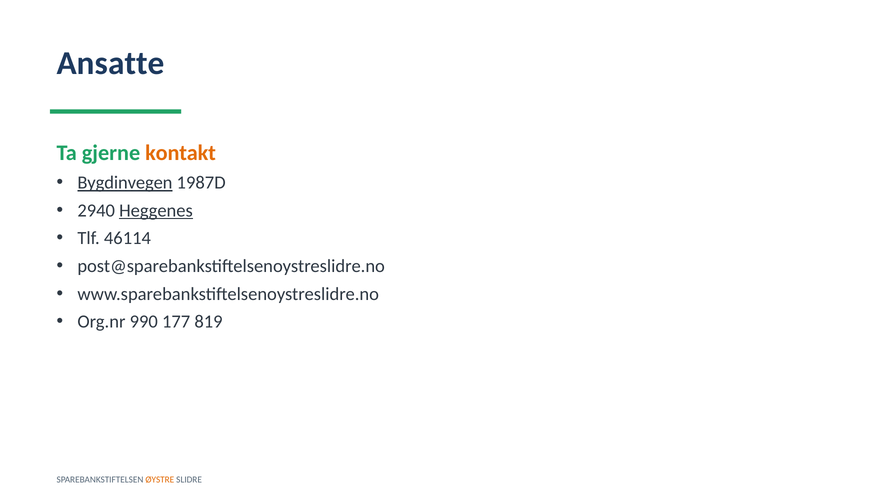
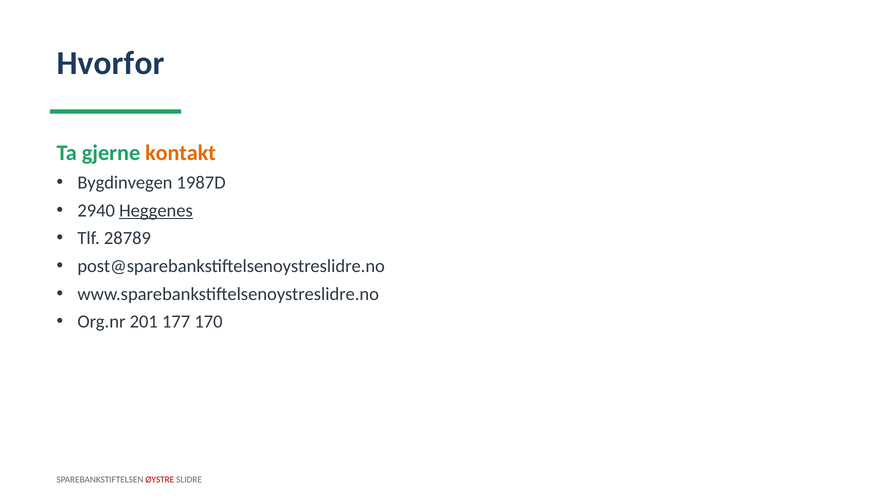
Ansatte: Ansatte -> Hvorfor (111, 63)
Bygdinvegen underline: present -> none (125, 183)
46114: 46114 -> 28789 (127, 238)
990: 990 -> 201 (144, 322)
819: 819 -> 170 (209, 322)
ØYSTRE colour: orange -> red (160, 480)
